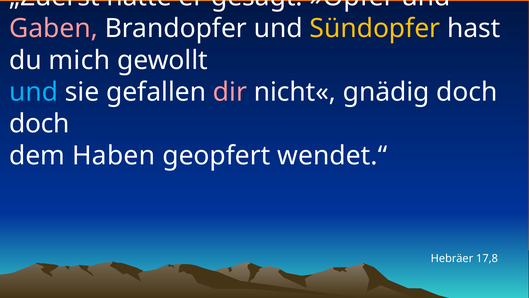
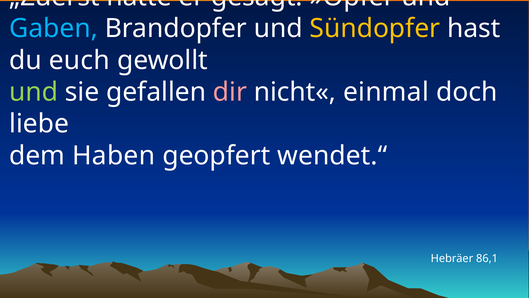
Gaben colour: pink -> light blue (53, 29)
mich: mich -> euch (79, 60)
und colour: light blue -> light green (34, 92)
gnädig: gnädig -> einmal (386, 92)
doch: doch -> liebe (39, 124)
17,8: 17,8 -> 86,1 (487, 258)
